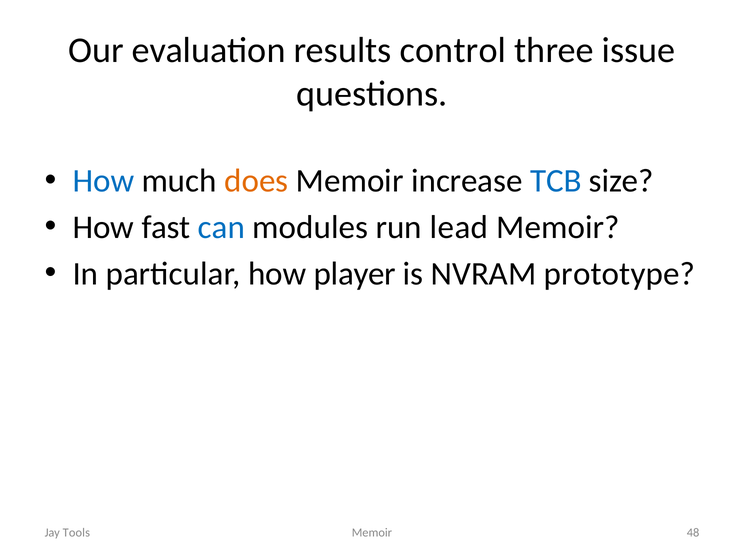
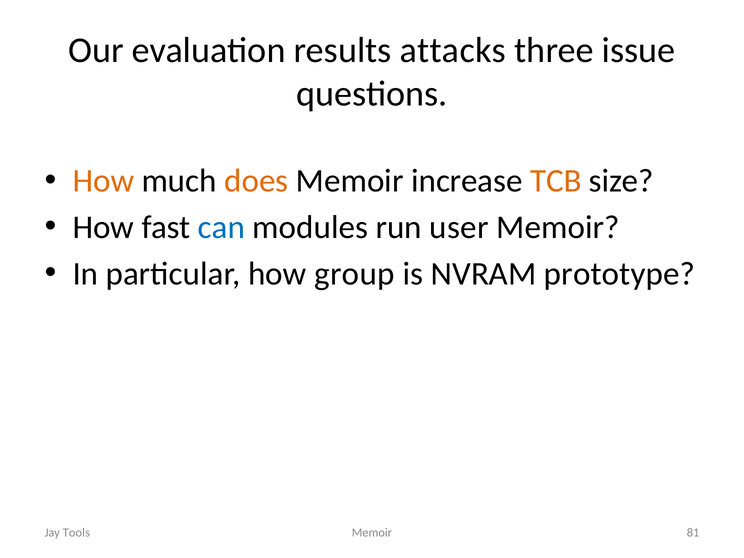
control: control -> attacks (453, 50)
How colour: blue -> orange (103, 181)
TCB colour: blue -> orange (556, 181)
lead: lead -> user (459, 227)
player: player -> group (354, 274)
48: 48 -> 81 (693, 533)
